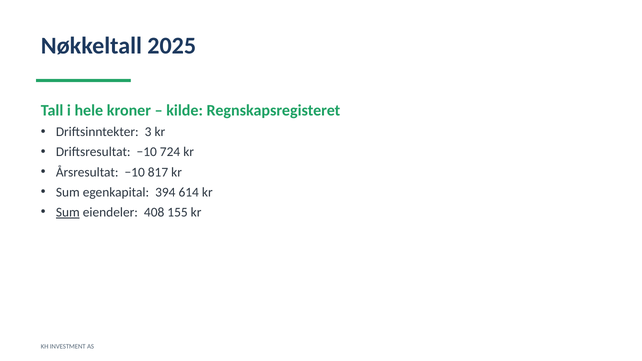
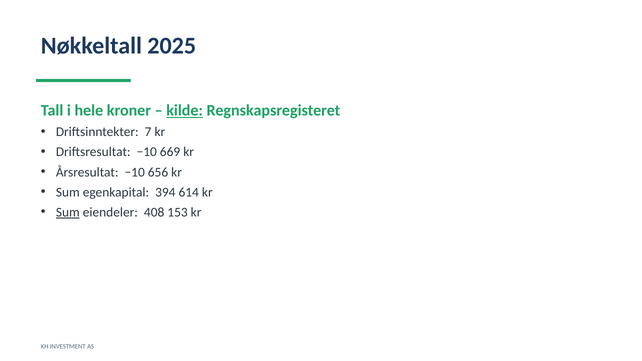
kilde underline: none -> present (185, 111)
3: 3 -> 7 (148, 132)
724: 724 -> 669 (170, 152)
817: 817 -> 656 (158, 172)
155: 155 -> 153 (178, 212)
